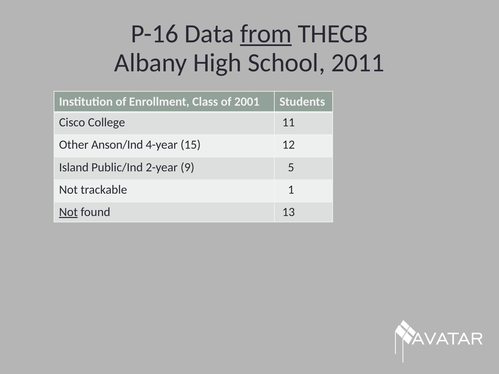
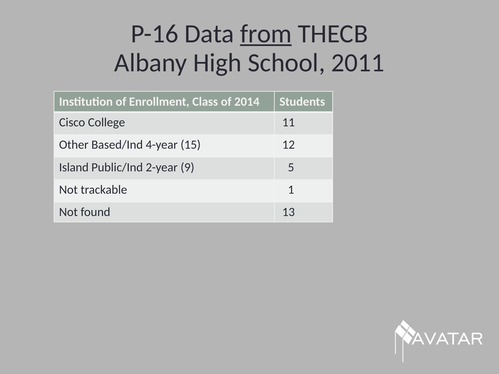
2001: 2001 -> 2014 (247, 102)
Anson/Ind: Anson/Ind -> Based/Ind (117, 145)
Not underline: present -> none (68, 212)
